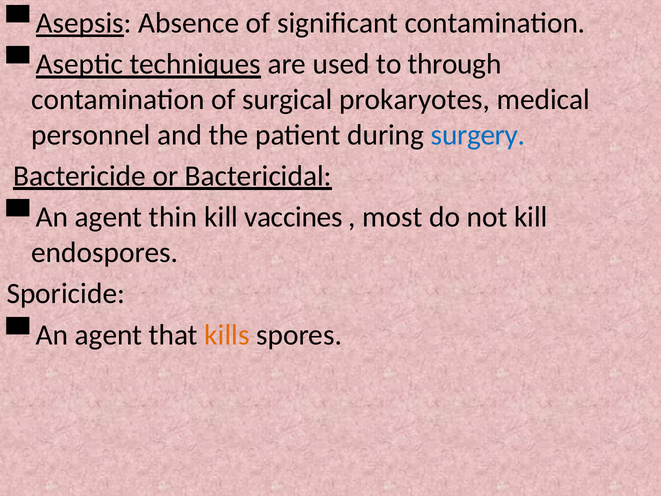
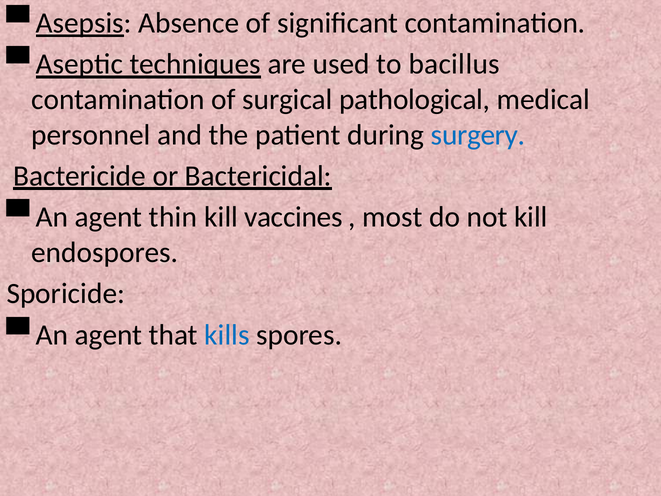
through: through -> bacillus (454, 64)
prokaryotes: prokaryotes -> pathological (415, 99)
kills colour: orange -> blue (227, 335)
